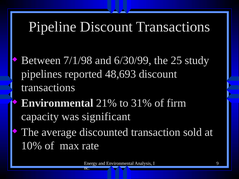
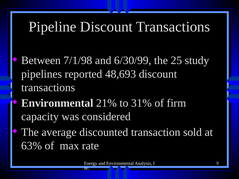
significant: significant -> considered (106, 117)
10%: 10% -> 63% (32, 146)
